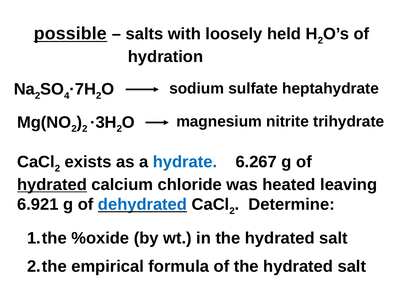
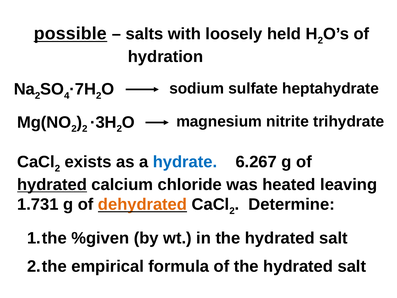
6.921: 6.921 -> 1.731 (38, 204)
dehydrated colour: blue -> orange (142, 204)
%oxide: %oxide -> %given (100, 238)
